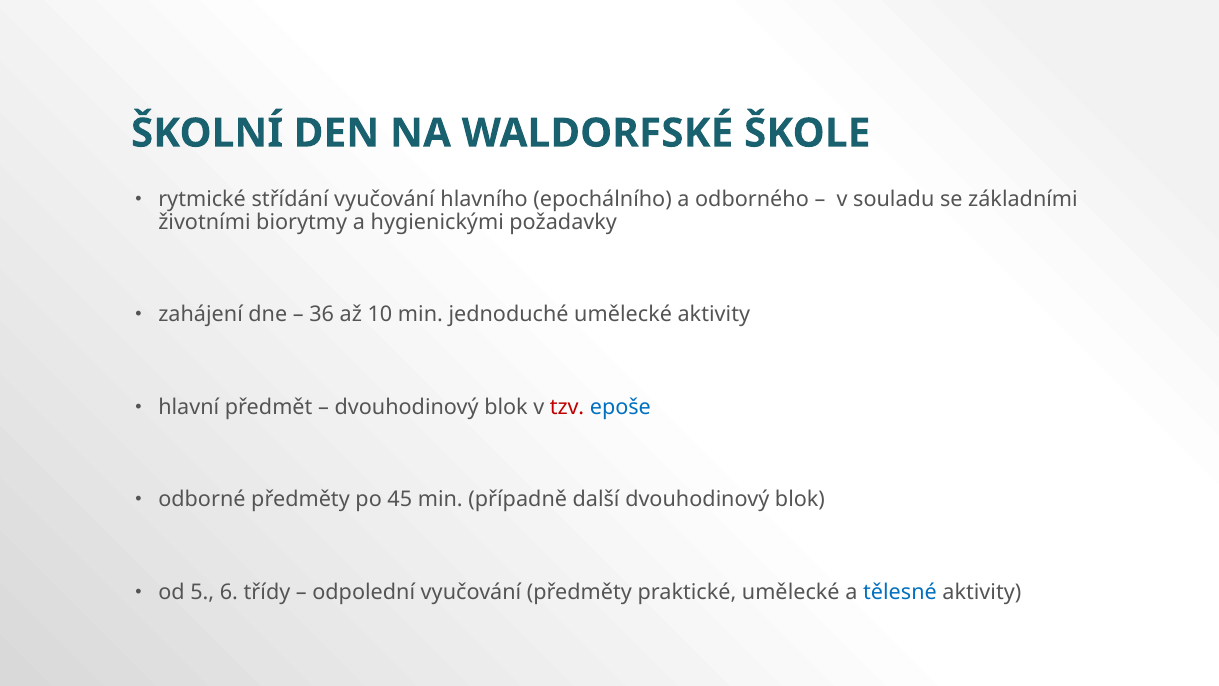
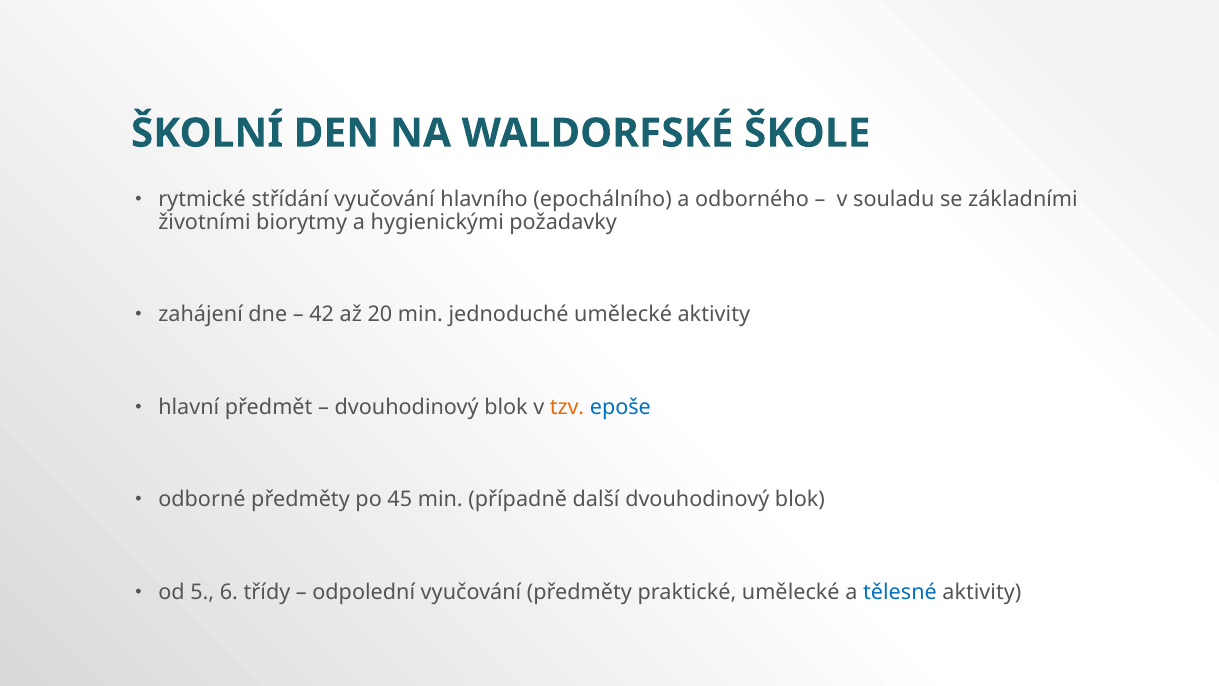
36: 36 -> 42 (322, 315)
10: 10 -> 20 (380, 315)
tzv colour: red -> orange (567, 407)
